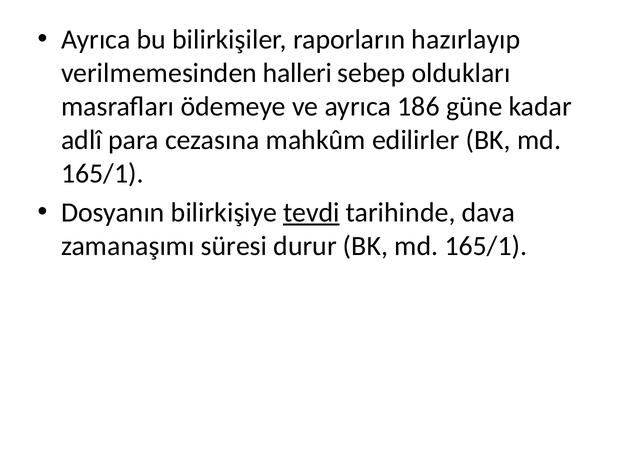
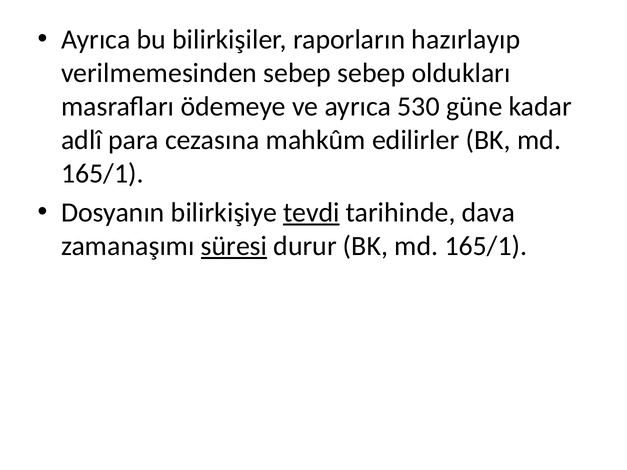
verilmemesinden halleri: halleri -> sebep (297, 73)
186: 186 -> 530 (419, 107)
süresi underline: none -> present (234, 246)
